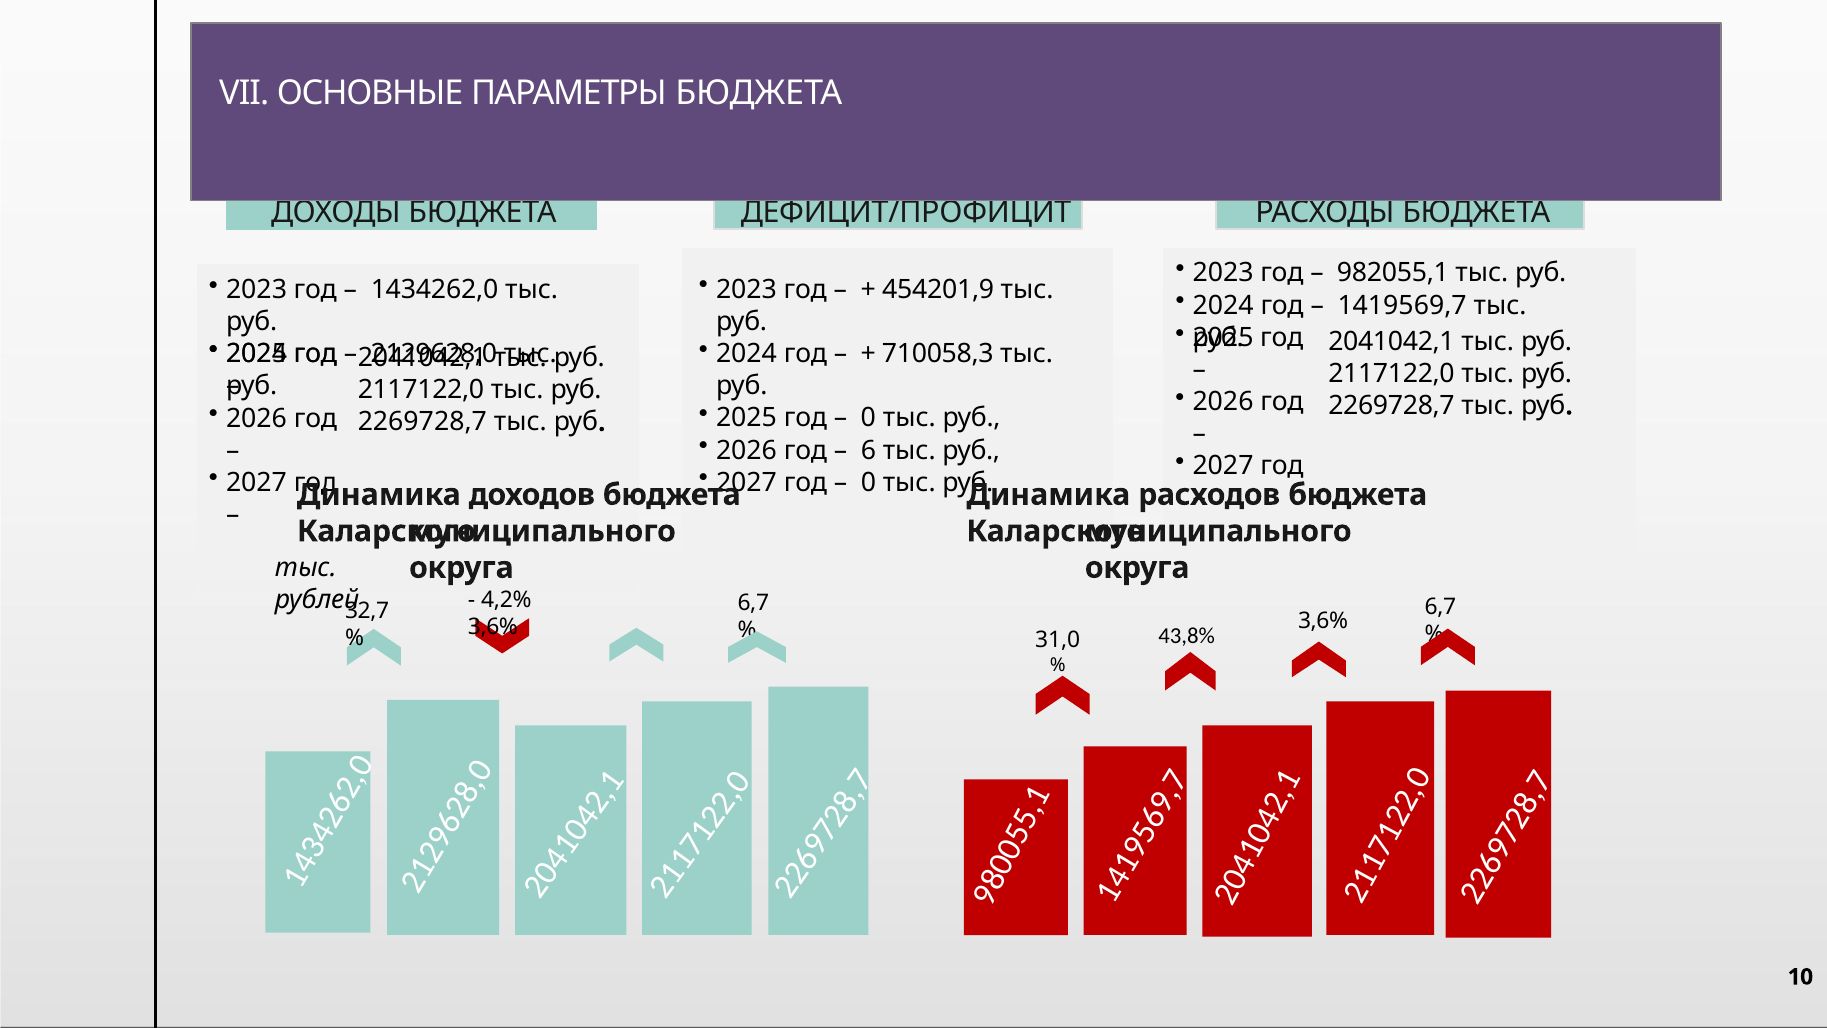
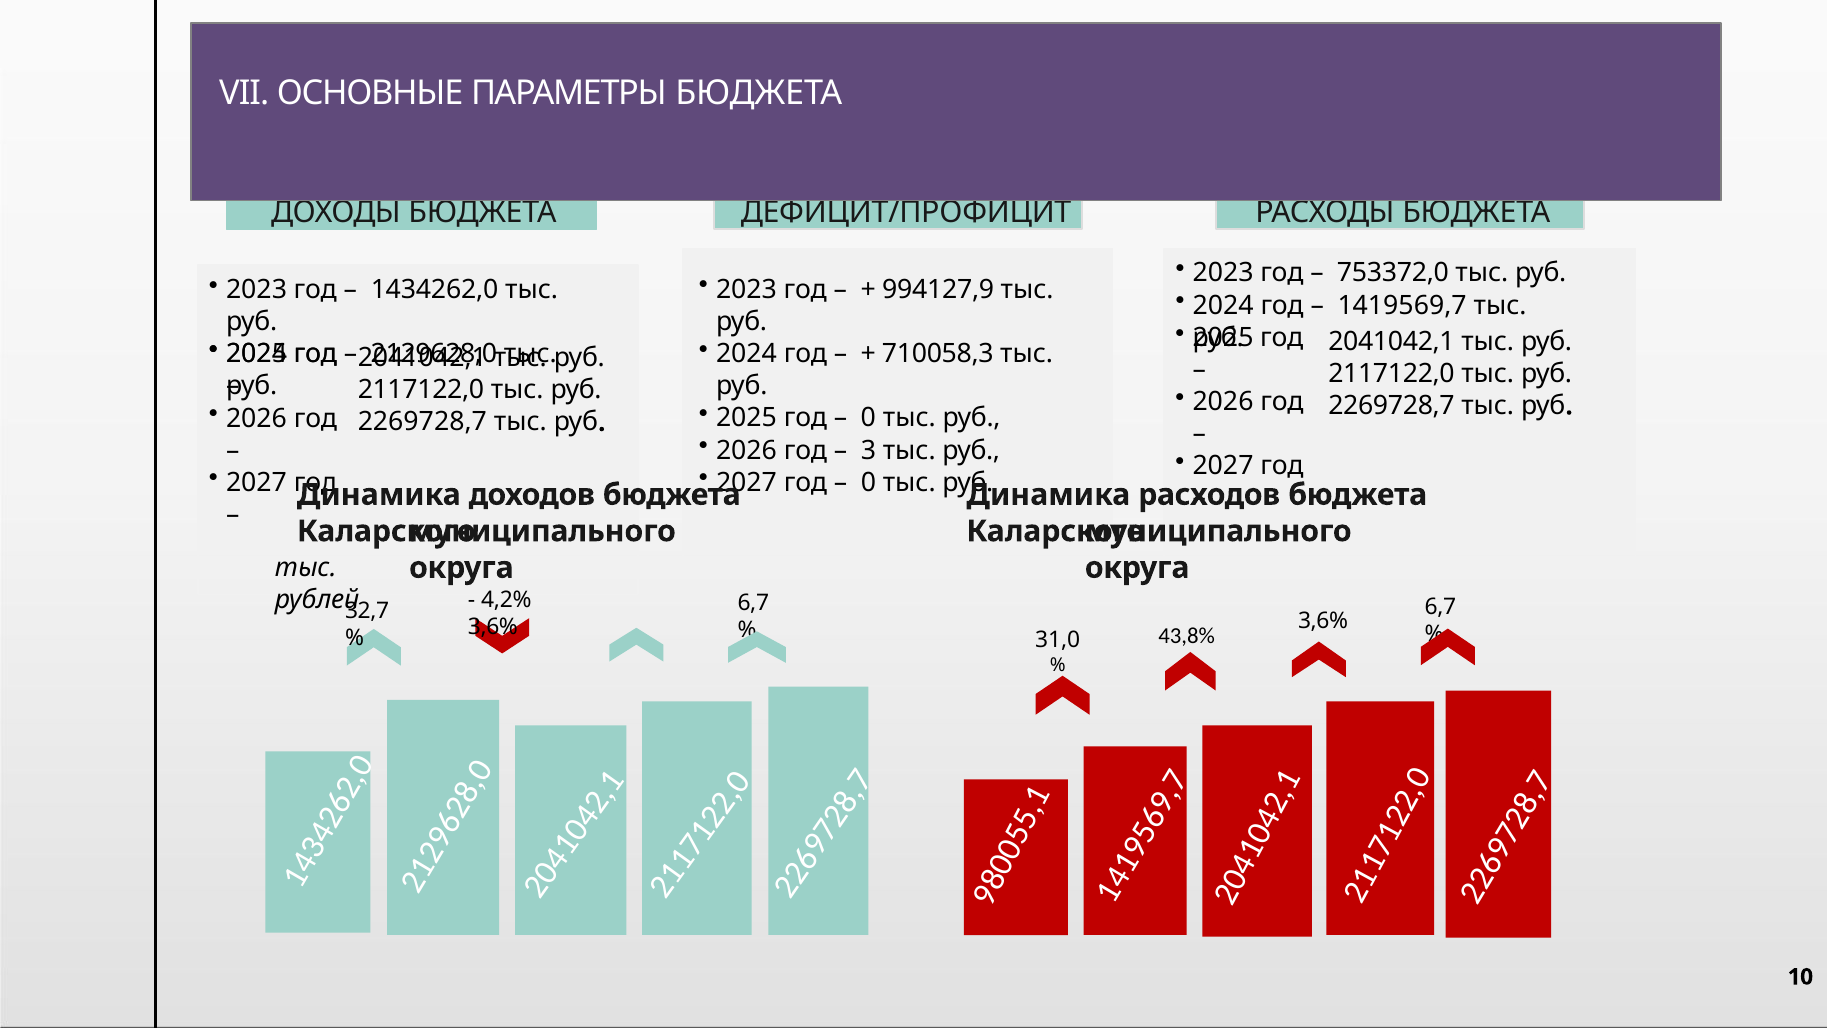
982055,1: 982055,1 -> 753372,0 (1393, 273)
454201,9: 454201,9 -> 994127,9 (938, 289)
6: 6 -> 3 (869, 450)
